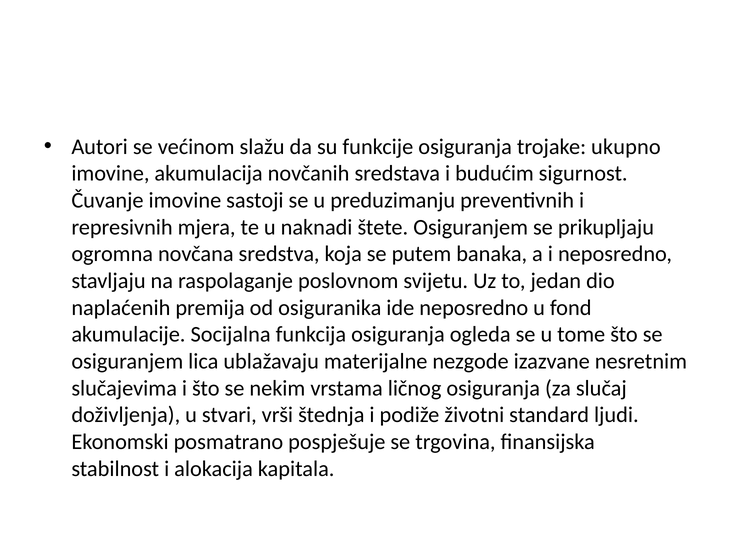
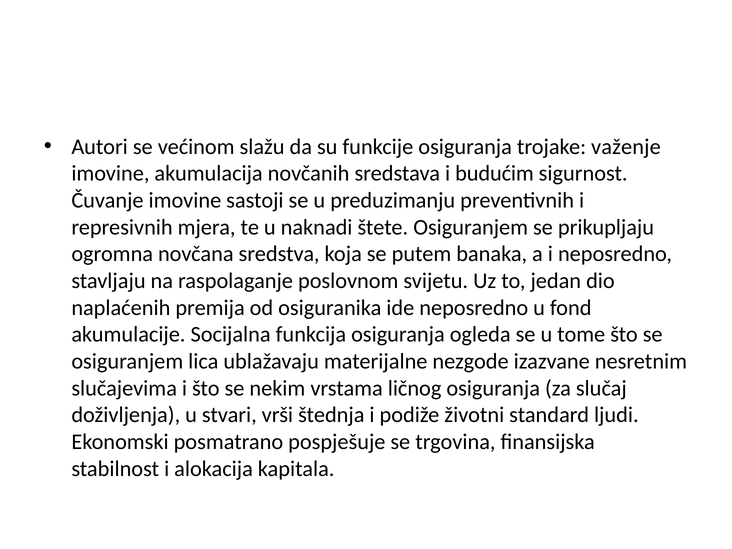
ukupno: ukupno -> važenje (626, 147)
